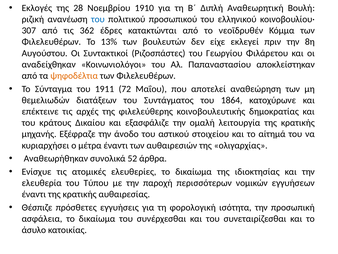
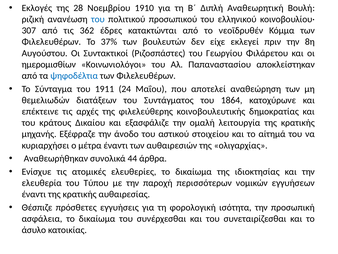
13%: 13% -> 37% (109, 42)
αναδείχθηκαν: αναδείχθηκαν -> ημερομισθίων (49, 64)
ψηφοδέλτια colour: orange -> blue (74, 76)
72: 72 -> 24 (125, 89)
52: 52 -> 44 (132, 158)
